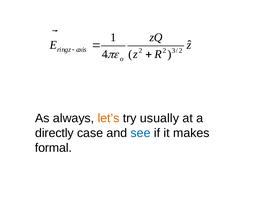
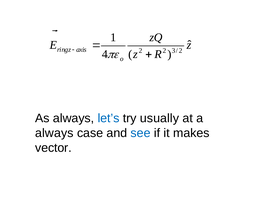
let’s colour: orange -> blue (109, 119)
directly: directly -> always (54, 133)
formal: formal -> vector (53, 148)
